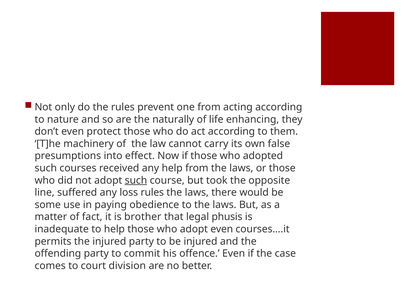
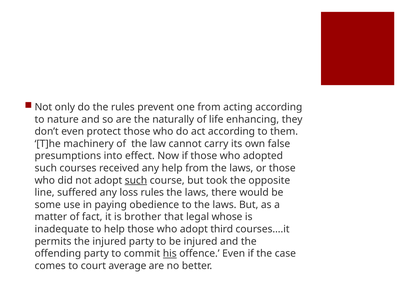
phusis: phusis -> whose (227, 217)
adopt even: even -> third (222, 229)
his underline: none -> present (170, 254)
division: division -> average (127, 266)
